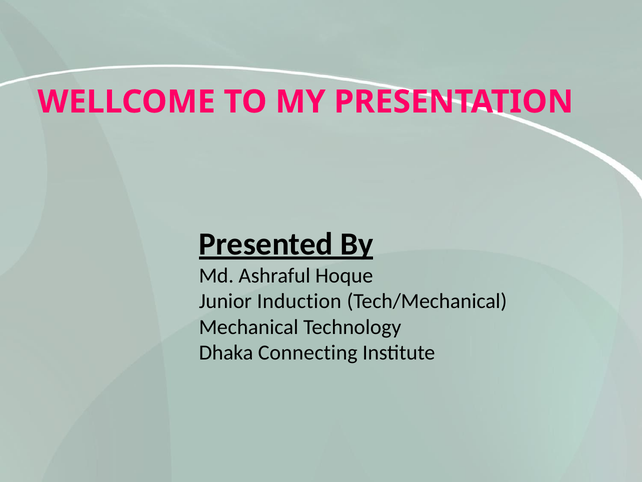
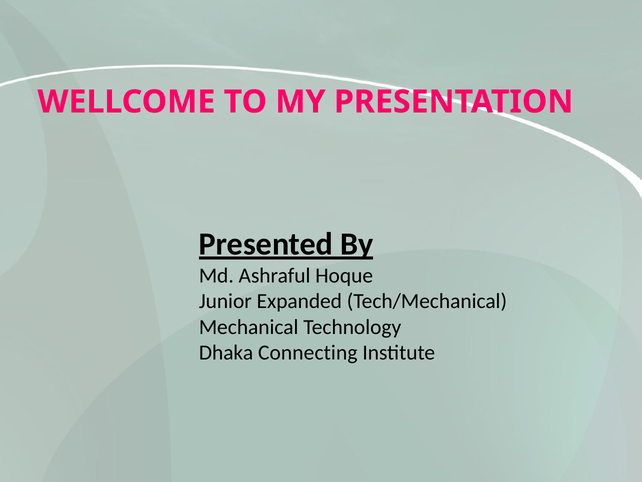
Induction: Induction -> Expanded (299, 301)
